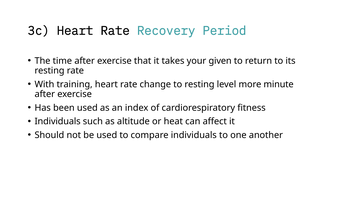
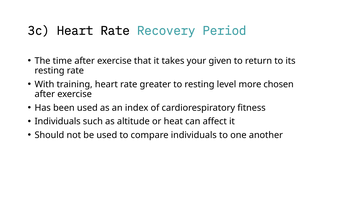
change: change -> greater (155, 84)
minute: minute -> chosen (279, 84)
